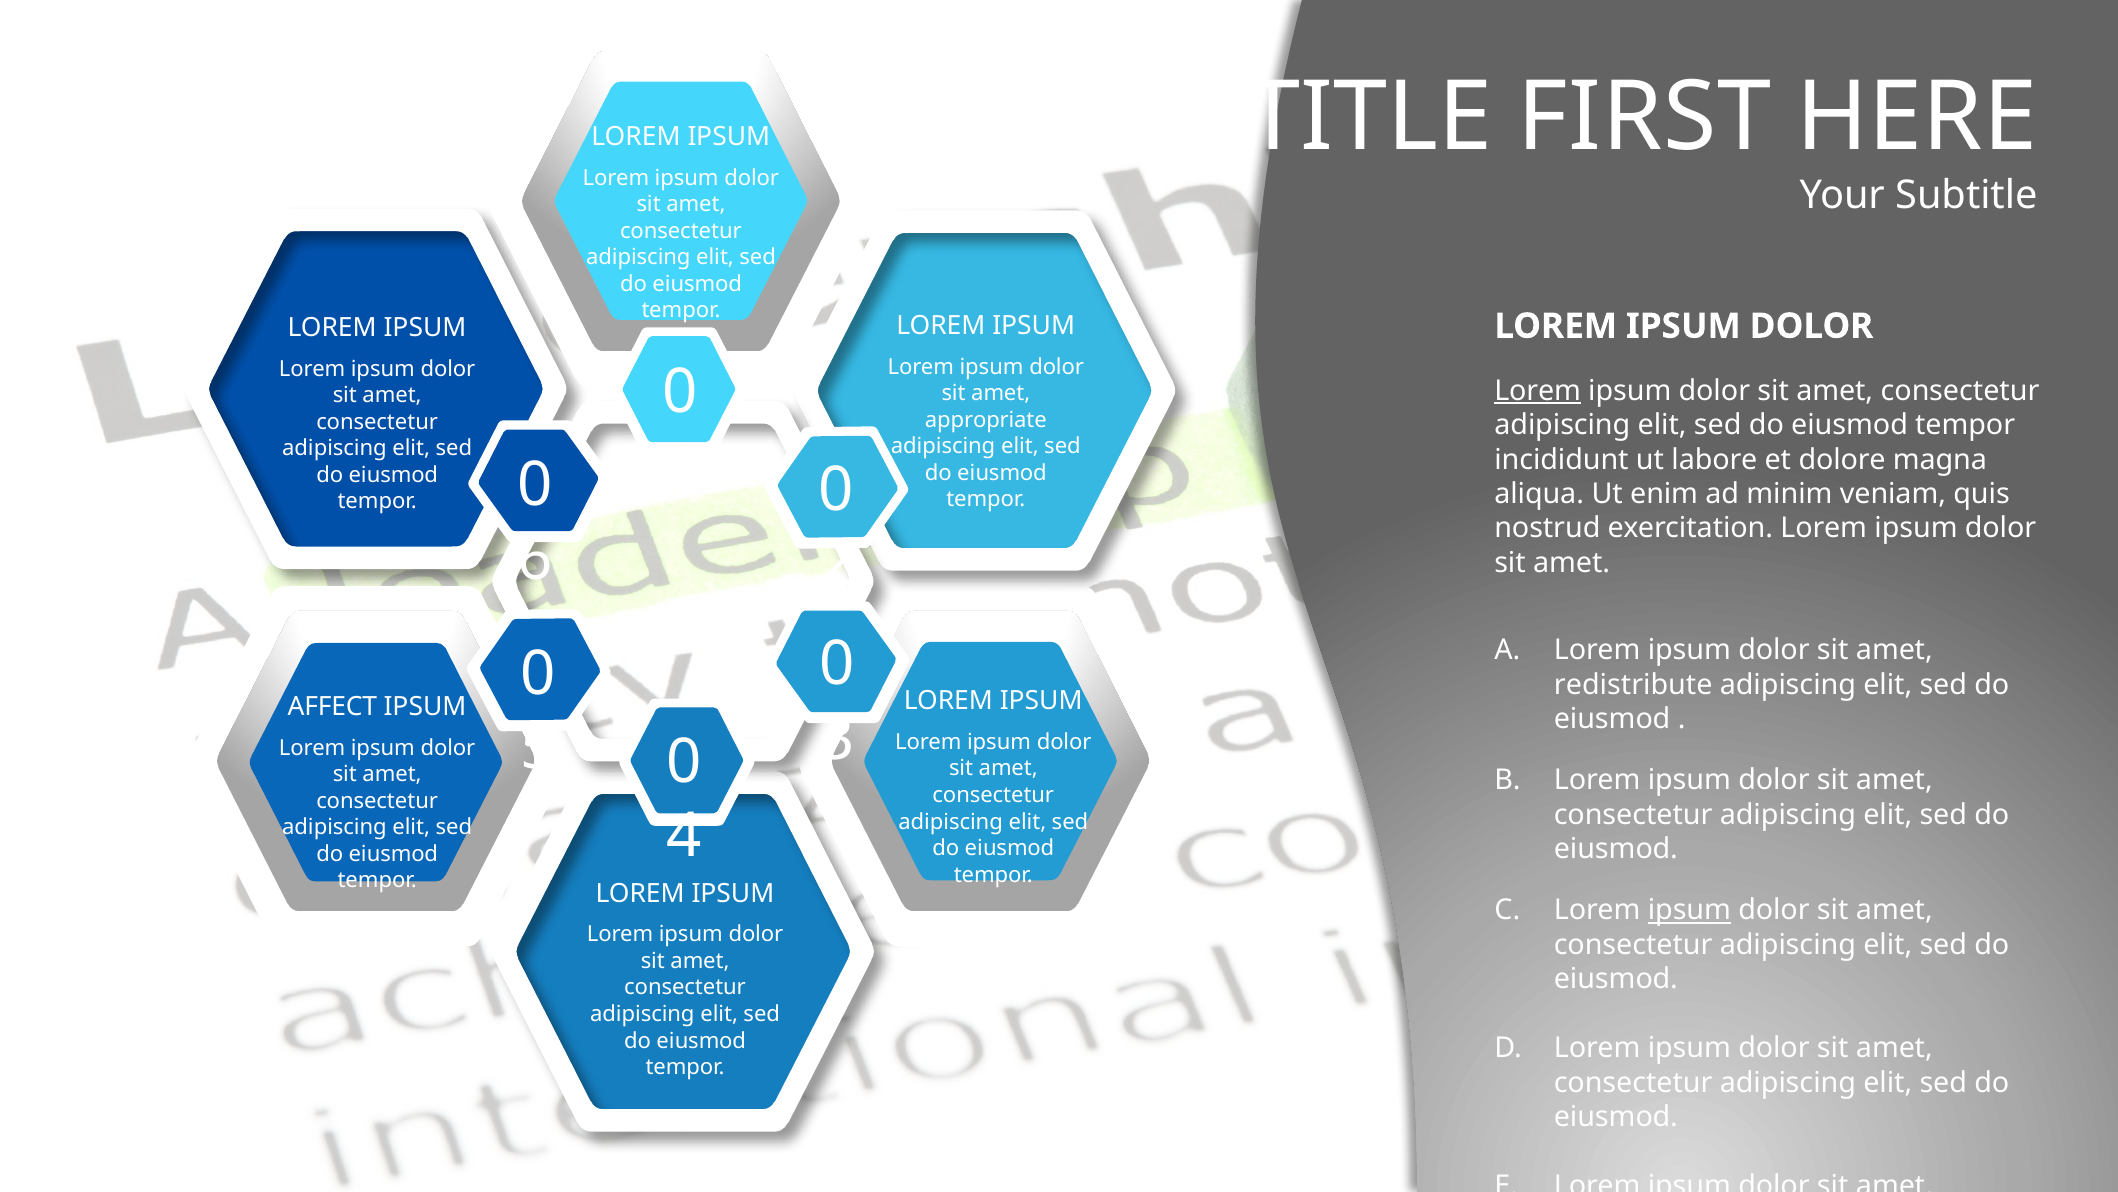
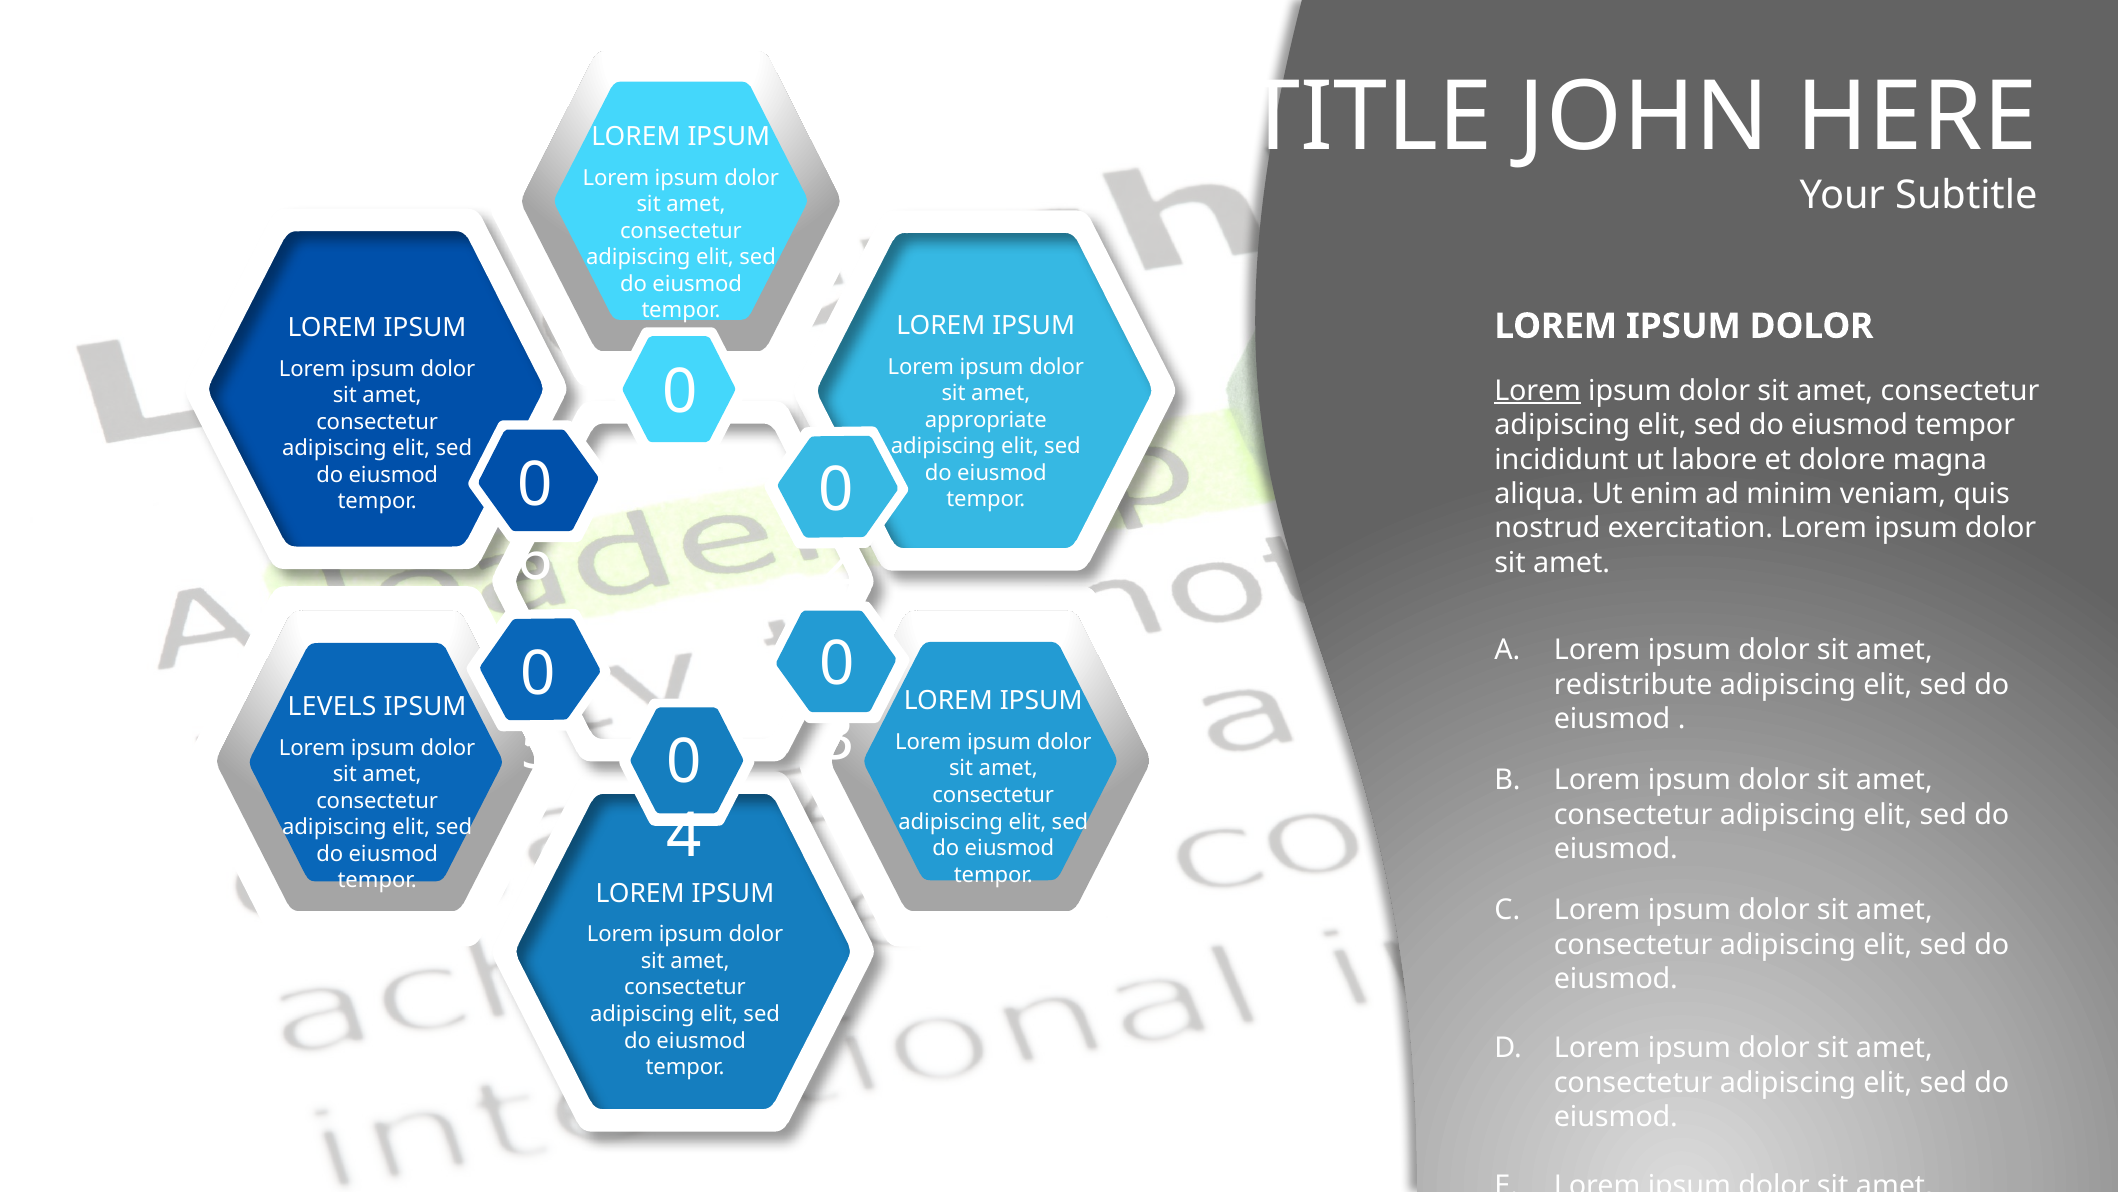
FIRST: FIRST -> JOHN (1644, 118)
AFFECT: AFFECT -> LEVELS (332, 706)
ipsum underline: present -> none (1689, 910)
